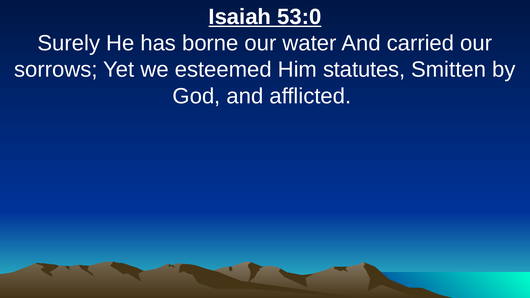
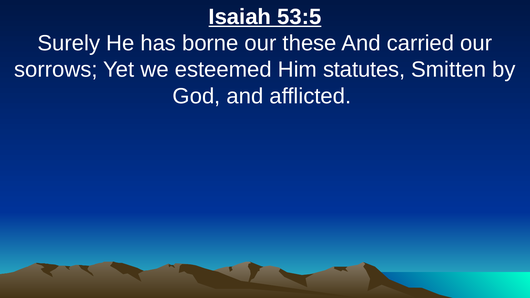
53:0: 53:0 -> 53:5 (299, 17)
water: water -> these (310, 43)
